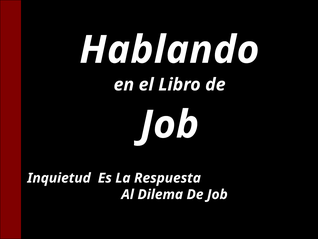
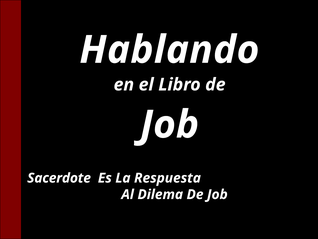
Inquietud: Inquietud -> Sacerdote (59, 178)
